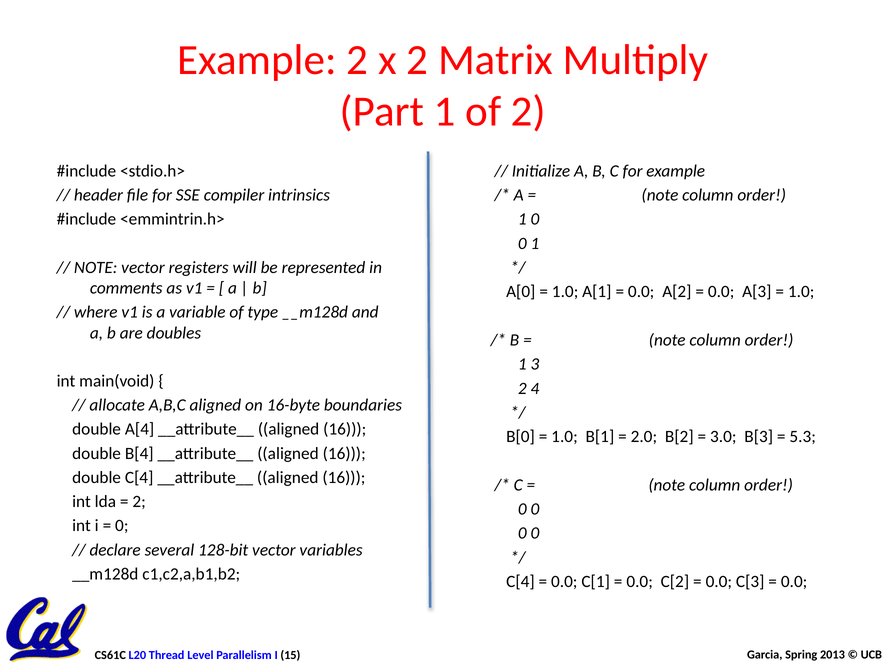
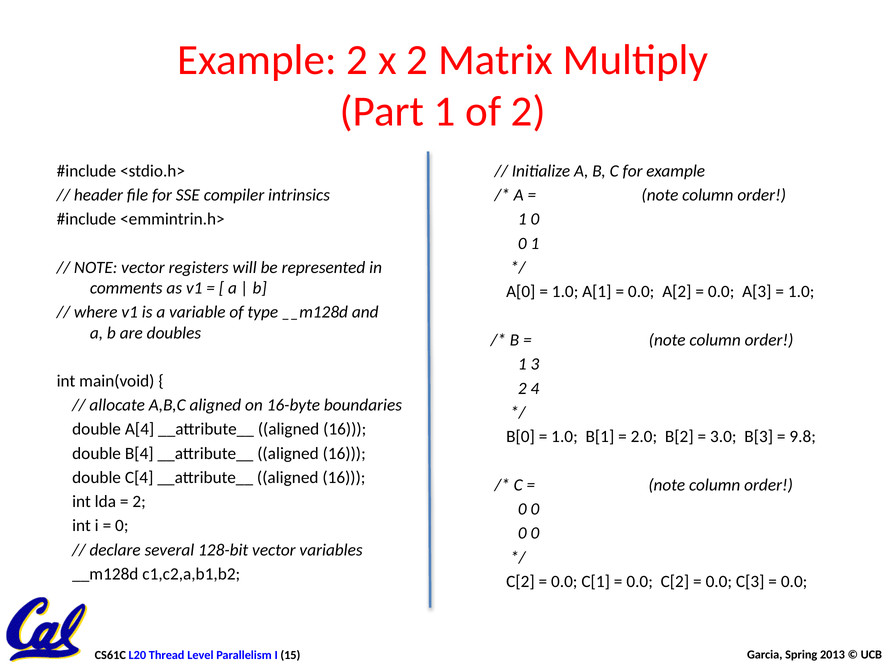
5.3: 5.3 -> 9.8 (803, 437)
C[4: C[4 -> C[2 (520, 582)
